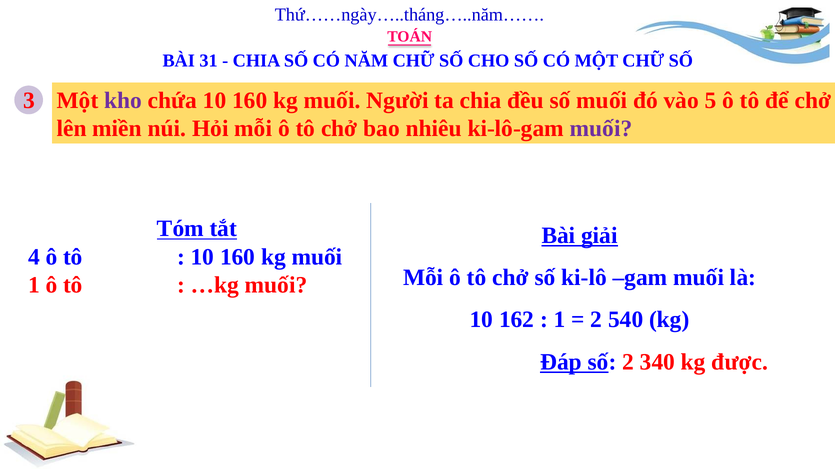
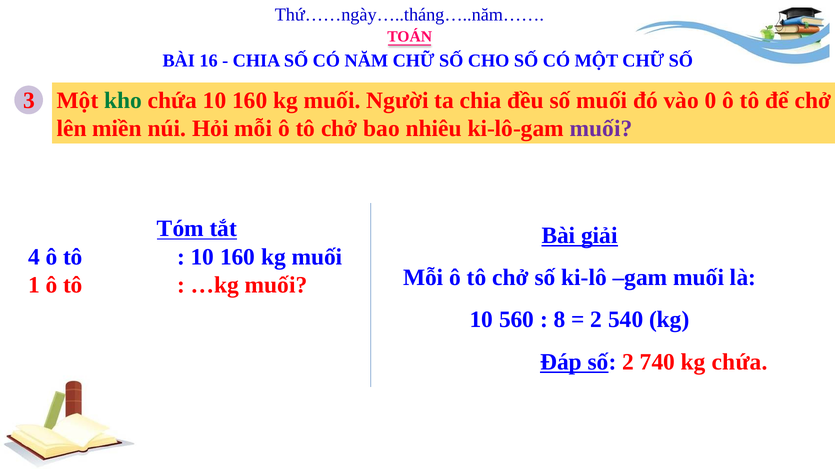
31: 31 -> 16 (209, 61)
kho colour: purple -> green (123, 101)
5: 5 -> 0 (711, 101)
162: 162 -> 560 (517, 320)
1: 1 -> 8 (560, 320)
340: 340 -> 740 (657, 362)
kg được: được -> chứa (740, 362)
